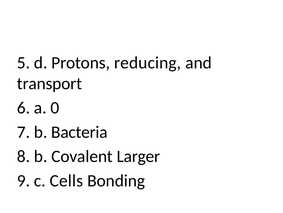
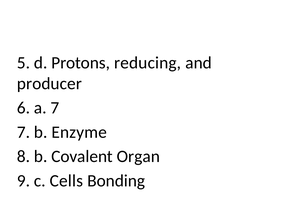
transport: transport -> producer (49, 83)
a 0: 0 -> 7 (55, 107)
Bacteria: Bacteria -> Enzyme (79, 132)
Larger: Larger -> Organ (138, 156)
